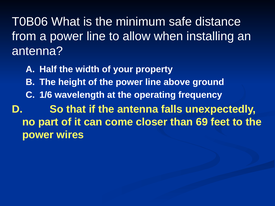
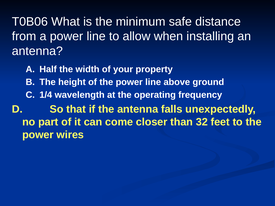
1/6: 1/6 -> 1/4 (46, 95)
69: 69 -> 32 (202, 122)
